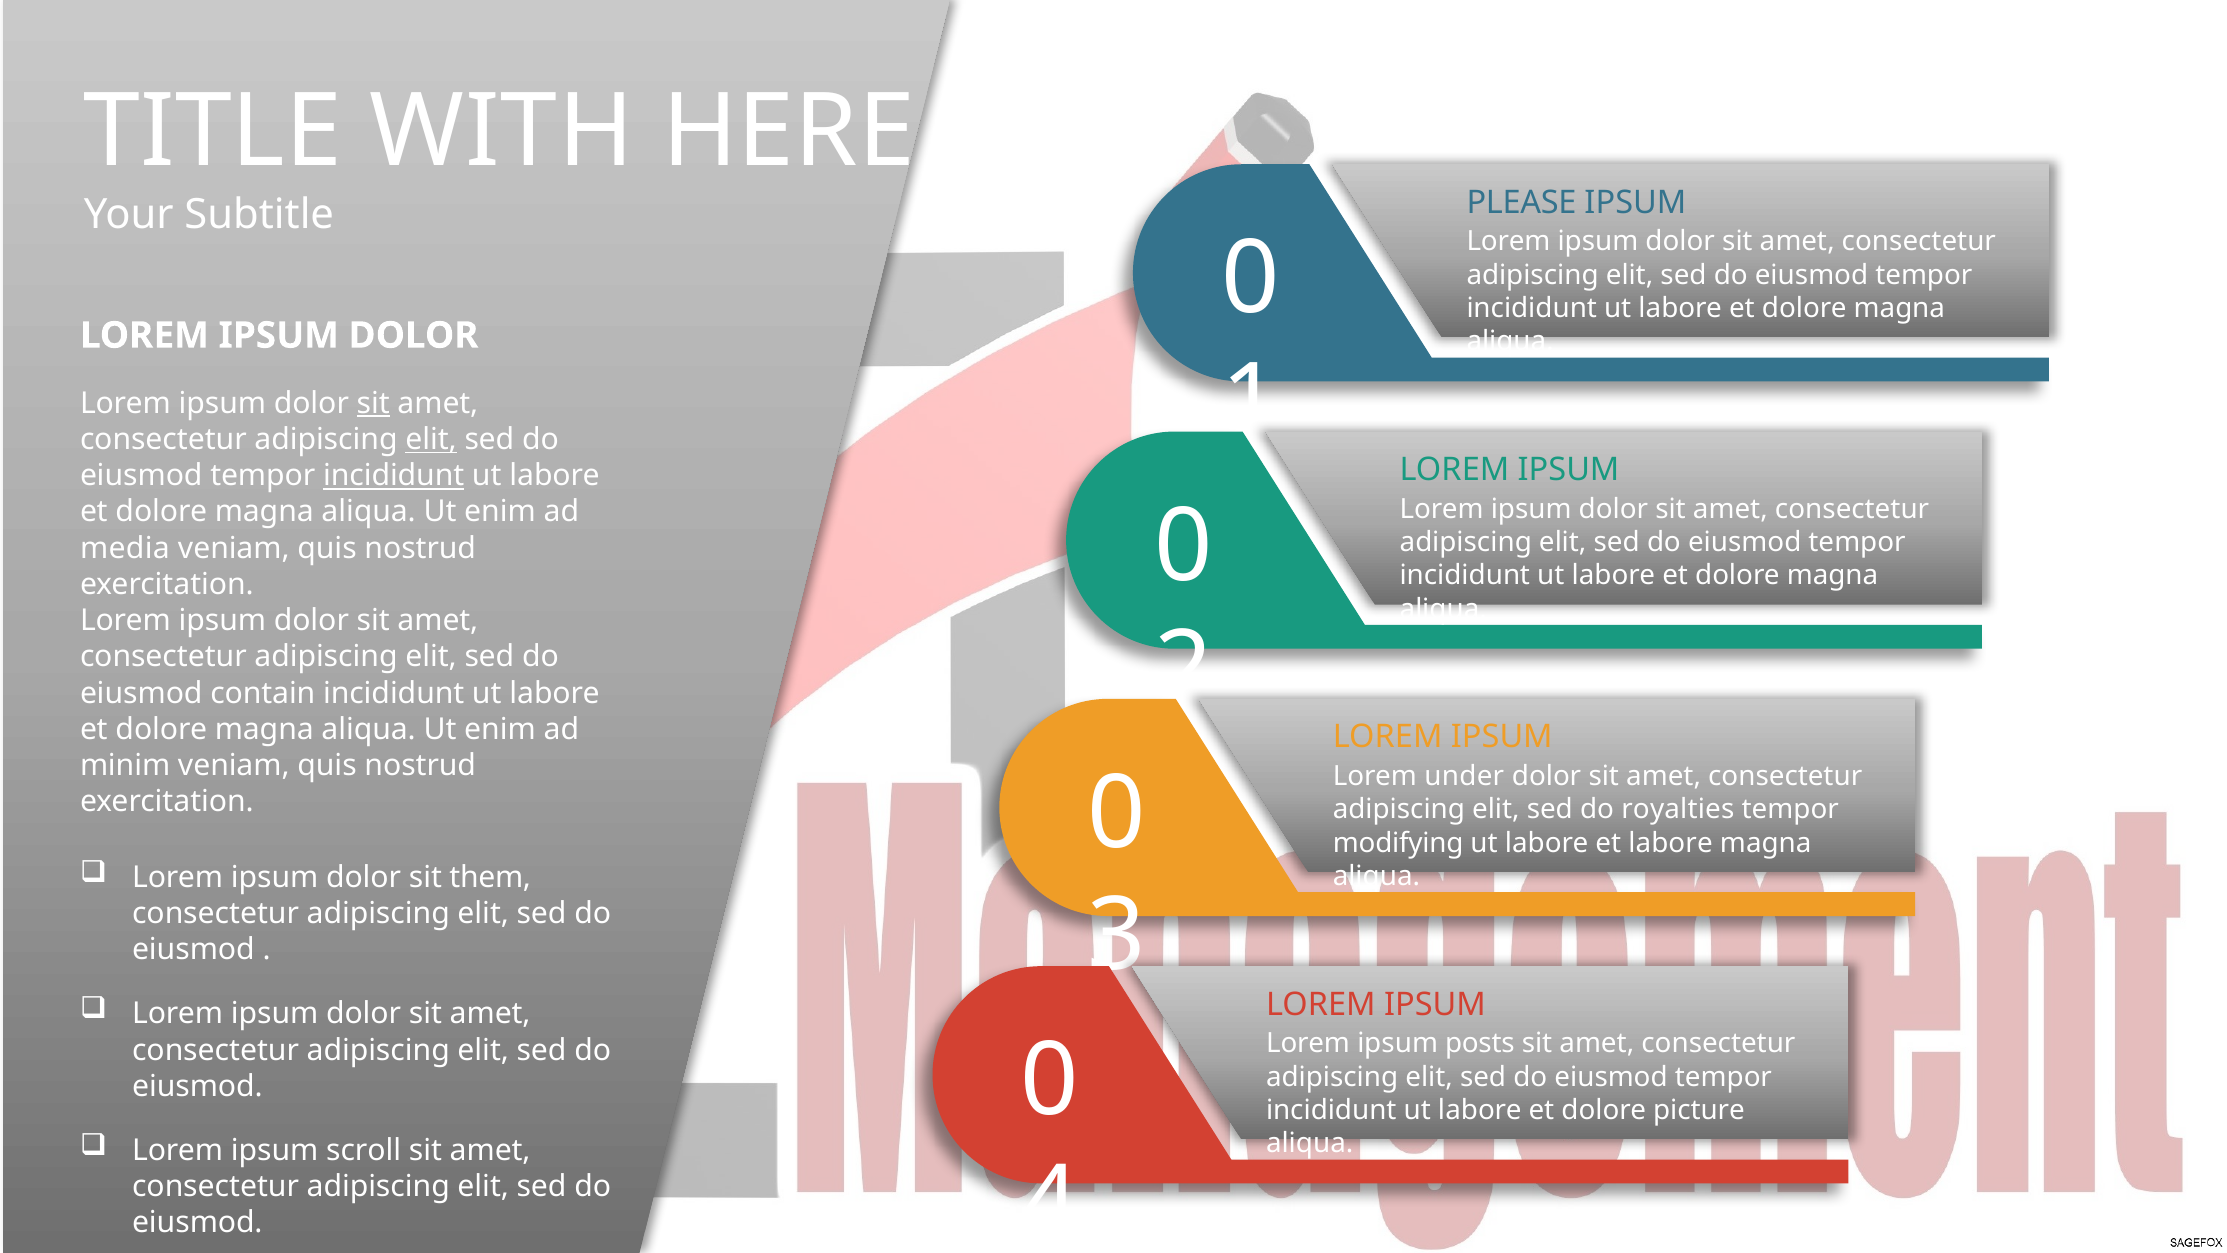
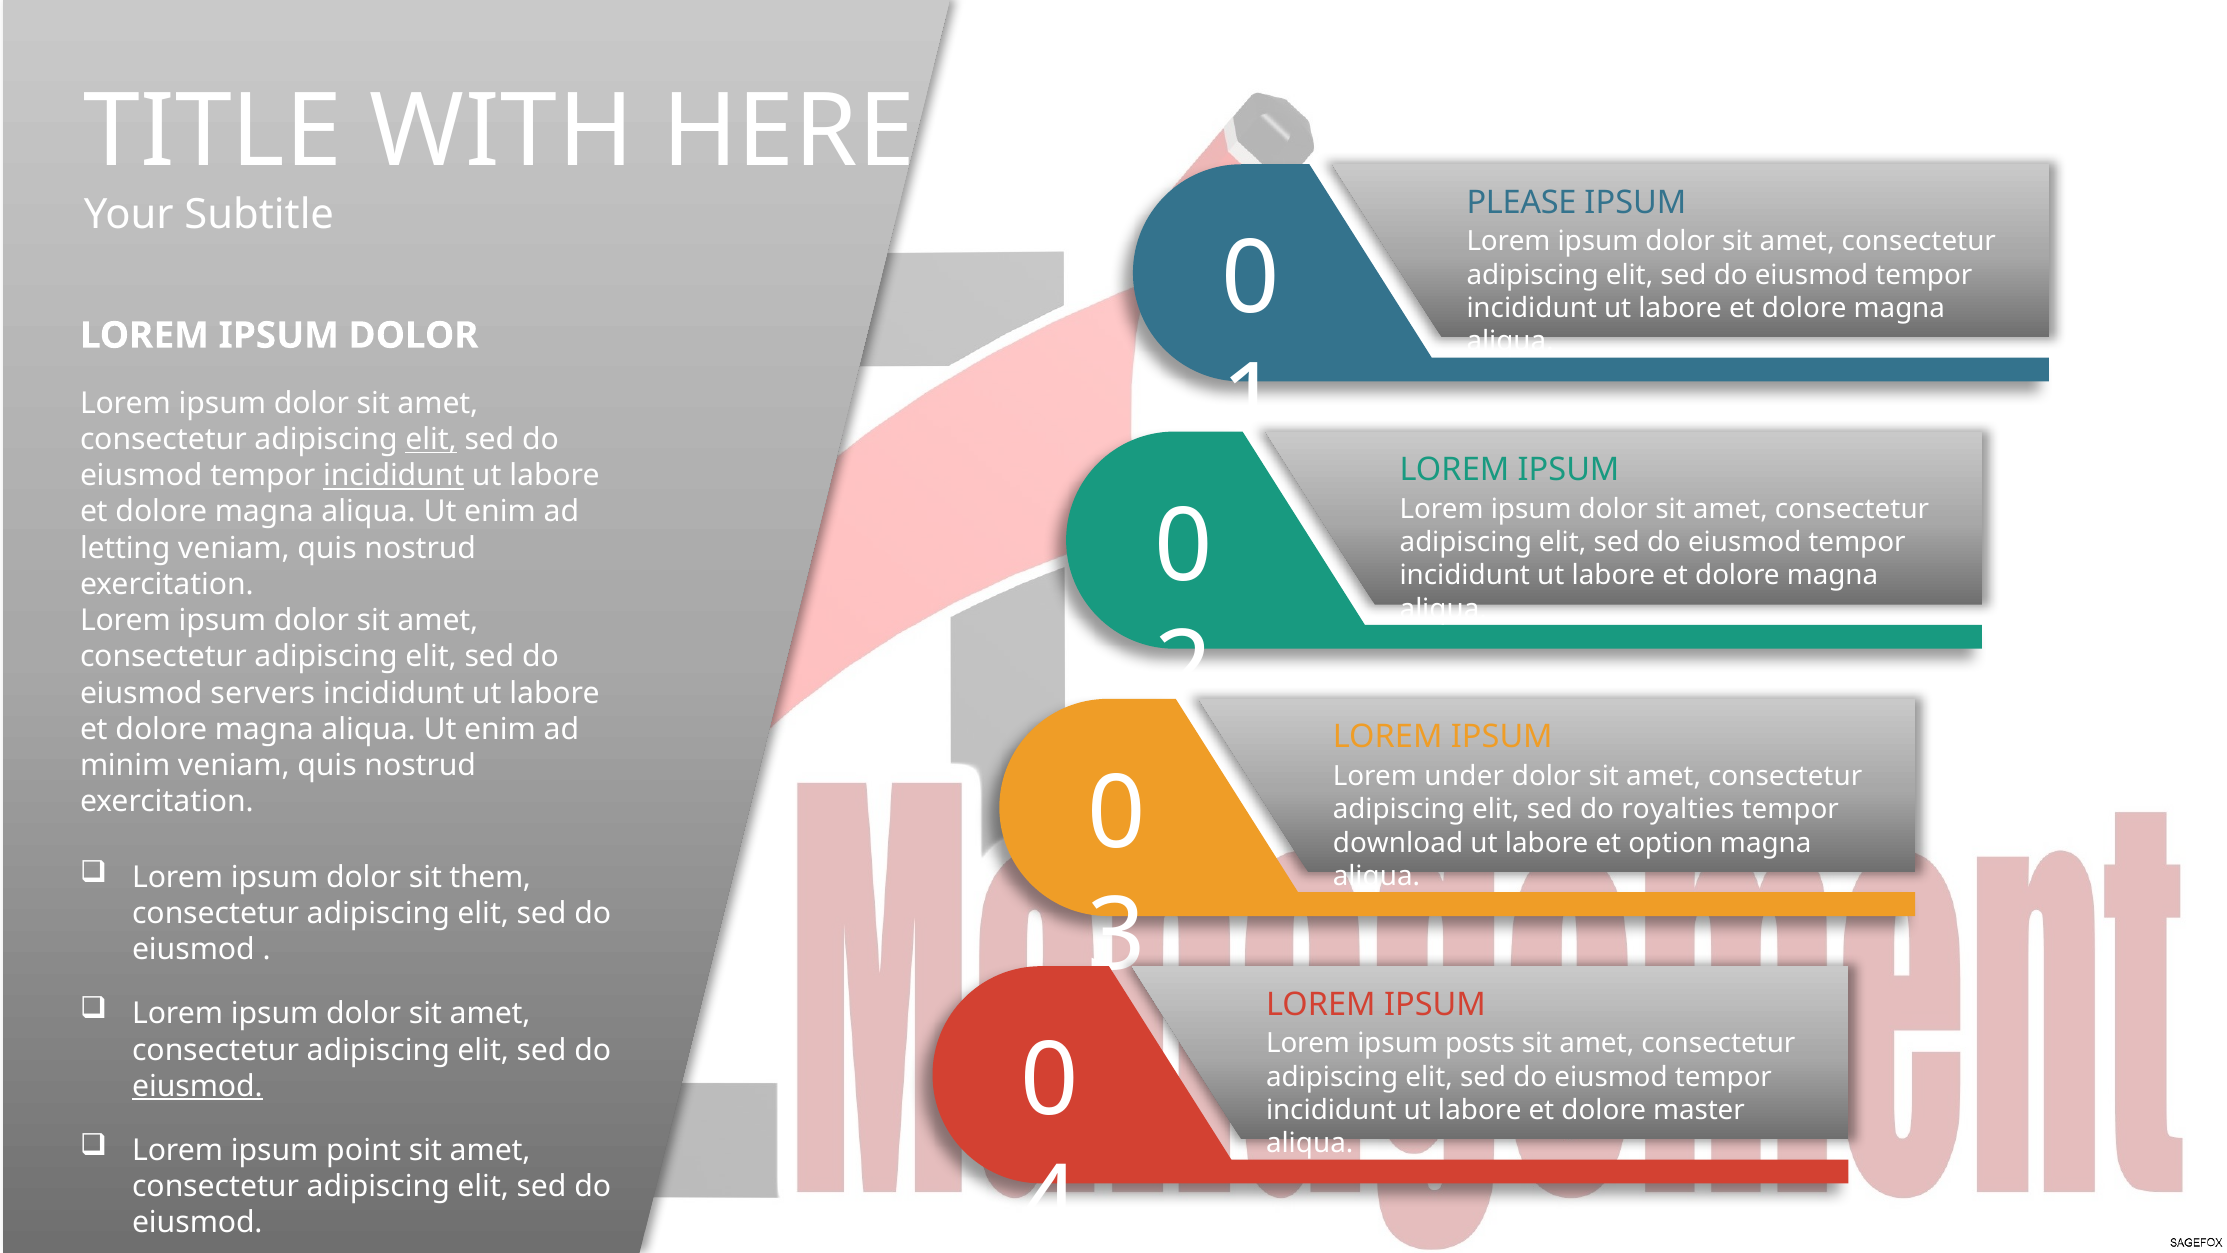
sit underline: present -> none (373, 403)
media: media -> letting (125, 548)
contain: contain -> servers (263, 693)
modifying: modifying -> download (1398, 843)
et labore: labore -> option (1671, 843)
eiusmod underline: none -> present (197, 1086)
picture: picture -> master (1699, 1110)
scroll: scroll -> point (364, 1150)
